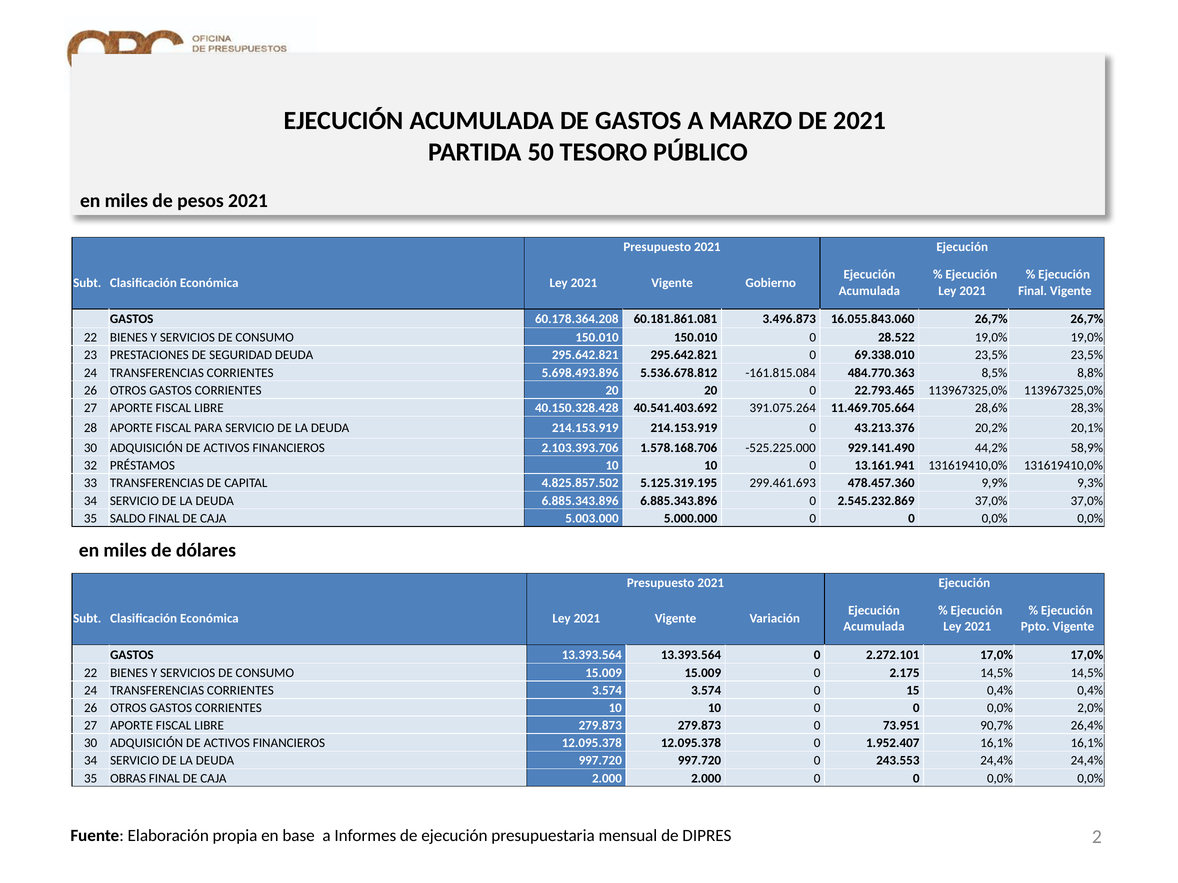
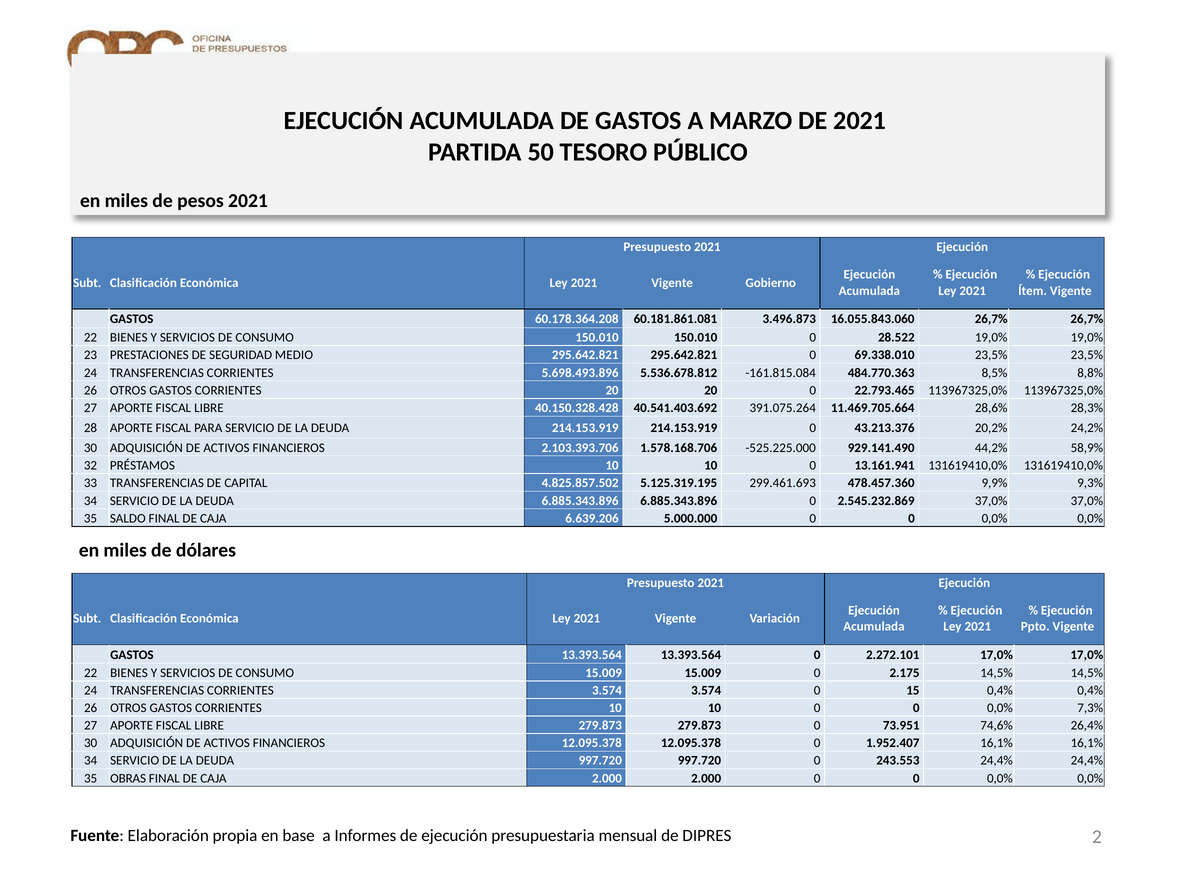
Final: Final -> Ítem (1033, 291)
SEGURIDAD DEUDA: DEUDA -> MEDIO (294, 355)
20,1%: 20,1% -> 24,2% (1087, 428)
5.003.000: 5.003.000 -> 6.639.206 (592, 519)
2,0%: 2,0% -> 7,3% (1090, 708)
90,7%: 90,7% -> 74,6% (997, 726)
